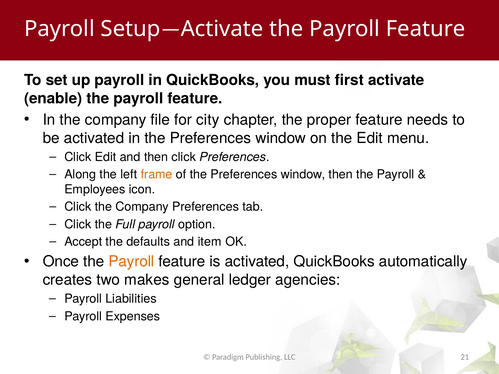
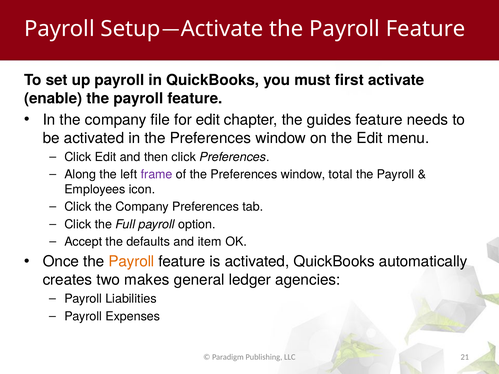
for city: city -> edit (208, 120)
proper: proper -> guides (329, 120)
frame colour: orange -> purple (157, 175)
window then: then -> total (341, 175)
